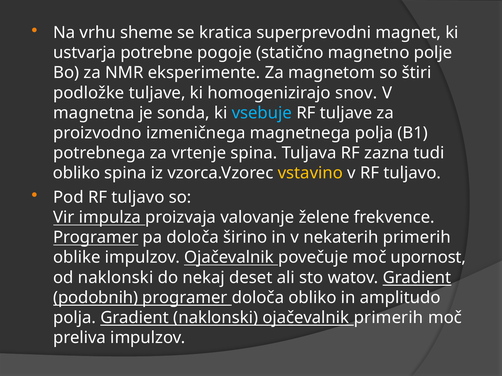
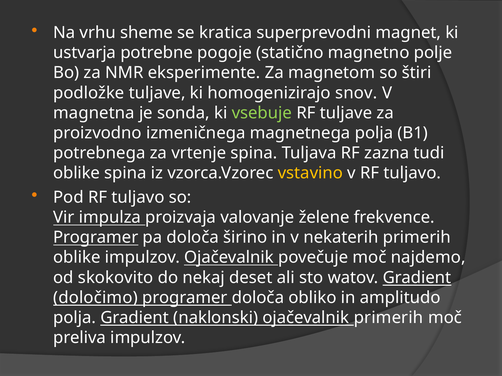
vsebuje colour: light blue -> light green (262, 113)
obliko: obliko -> oblike (77, 173)
upornost: upornost -> najdemo (428, 258)
od naklonski: naklonski -> skokovito (116, 278)
podobnih: podobnih -> določimo (95, 298)
